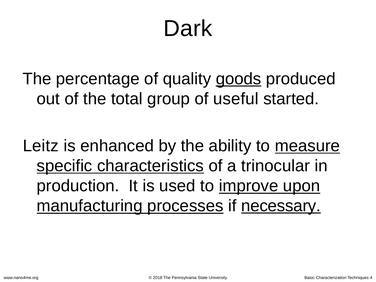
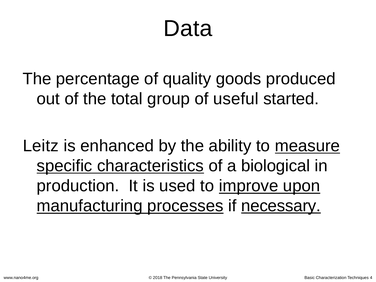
Dark: Dark -> Data (188, 29)
goods underline: present -> none (239, 79)
trinocular: trinocular -> biological (276, 166)
